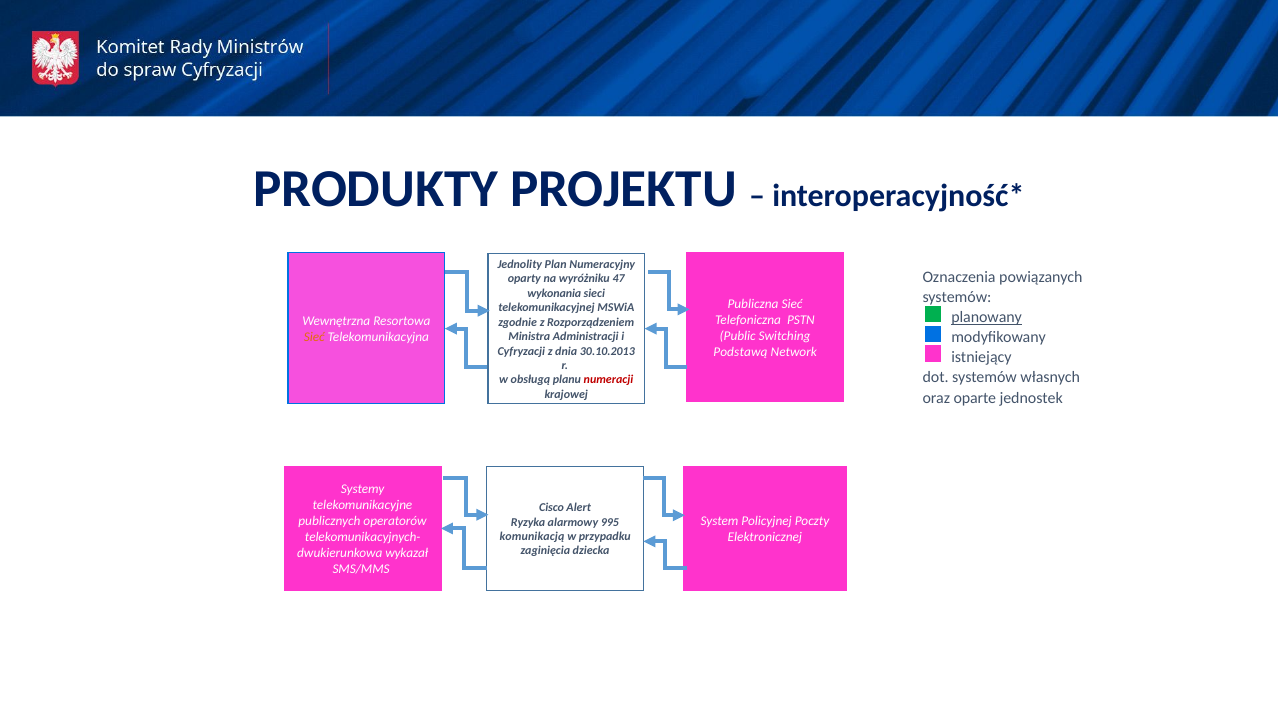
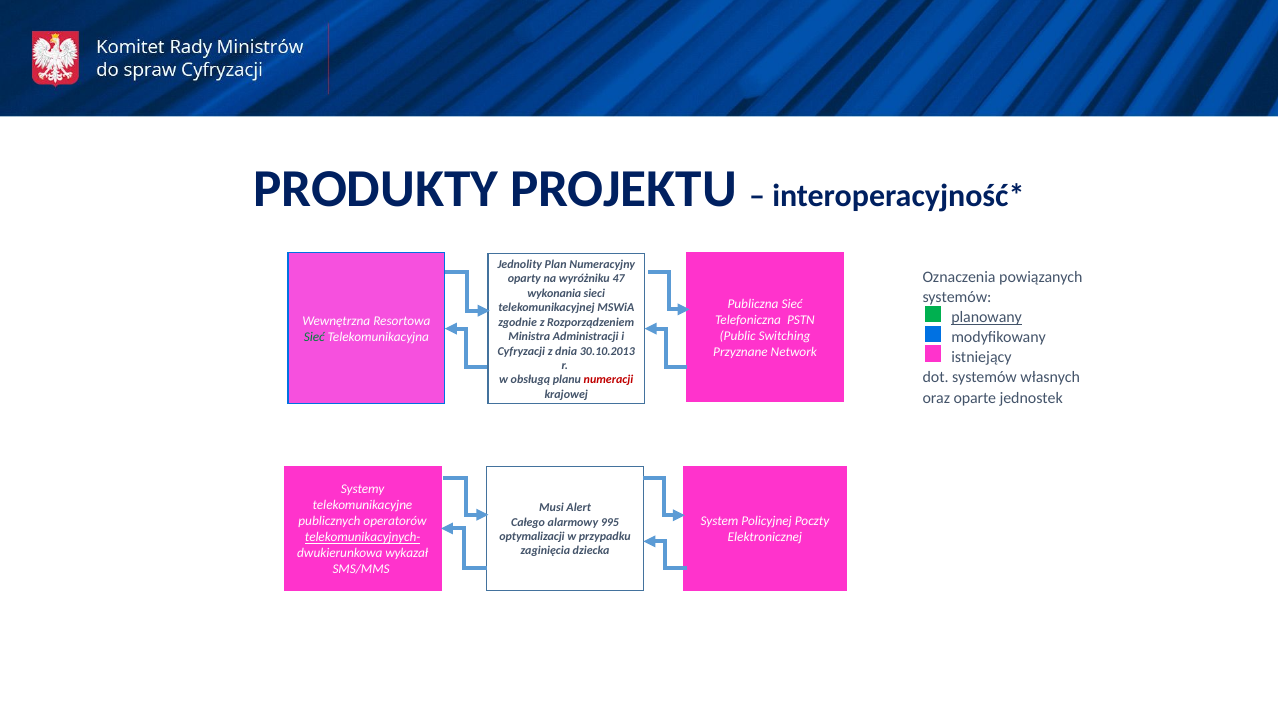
Sieć colour: orange -> green (314, 337)
Podstawą: Podstawą -> Przyznane (741, 352)
Cisco: Cisco -> Musi (551, 508)
Ryzyka: Ryzyka -> Całego (528, 522)
komunikacją: komunikacją -> optymalizacji (532, 536)
telekomunikacyjnych- underline: none -> present (363, 537)
